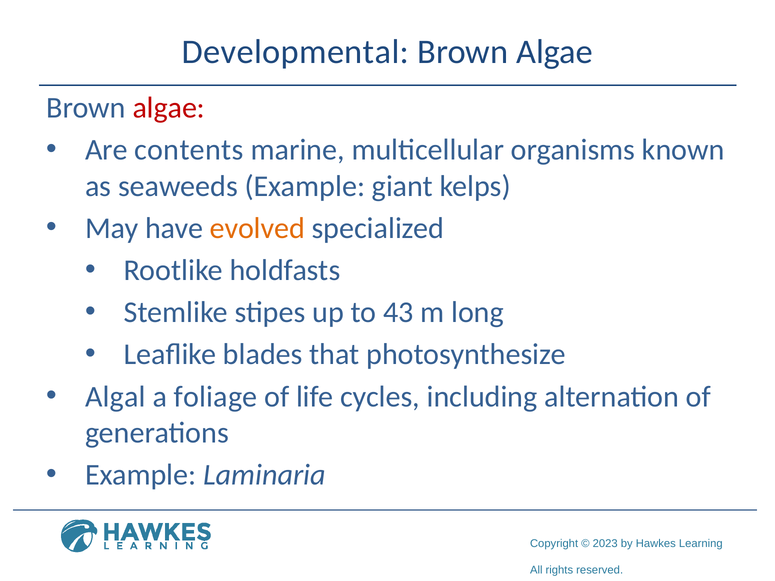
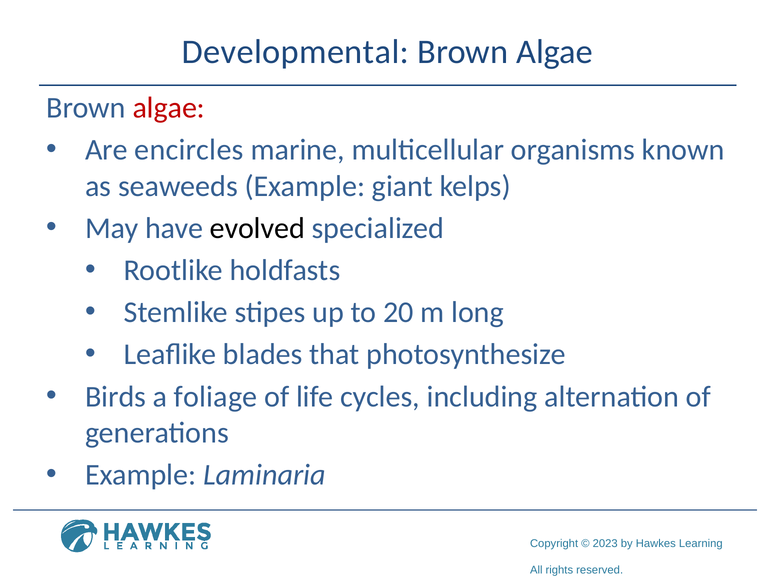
contents: contents -> encircles (189, 150)
evolved colour: orange -> black (257, 228)
43: 43 -> 20 (398, 313)
Algal: Algal -> Birds (116, 397)
